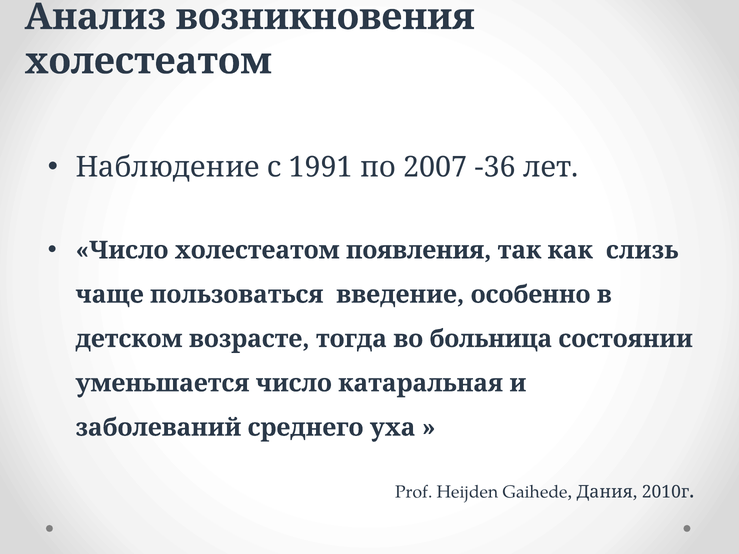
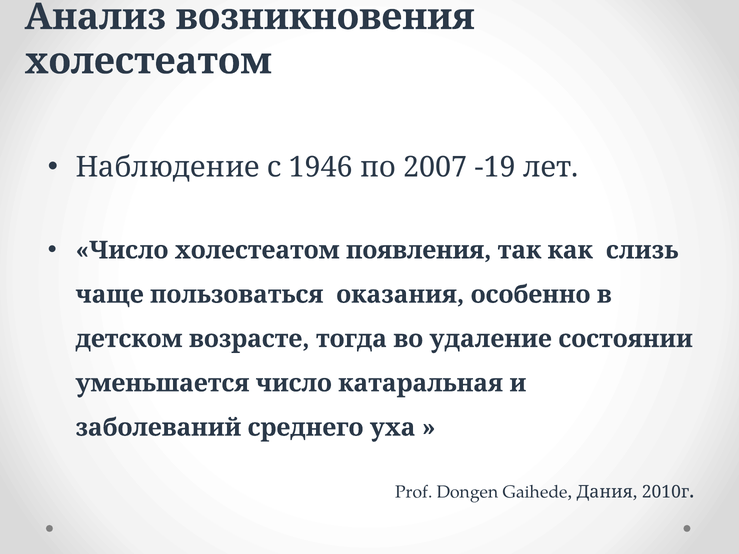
1991: 1991 -> 1946 (321, 167)
-36: -36 -> -19 (495, 167)
введение: введение -> оказания (400, 295)
больница: больница -> удаление (491, 339)
Heijden: Heijden -> Dongen (468, 492)
